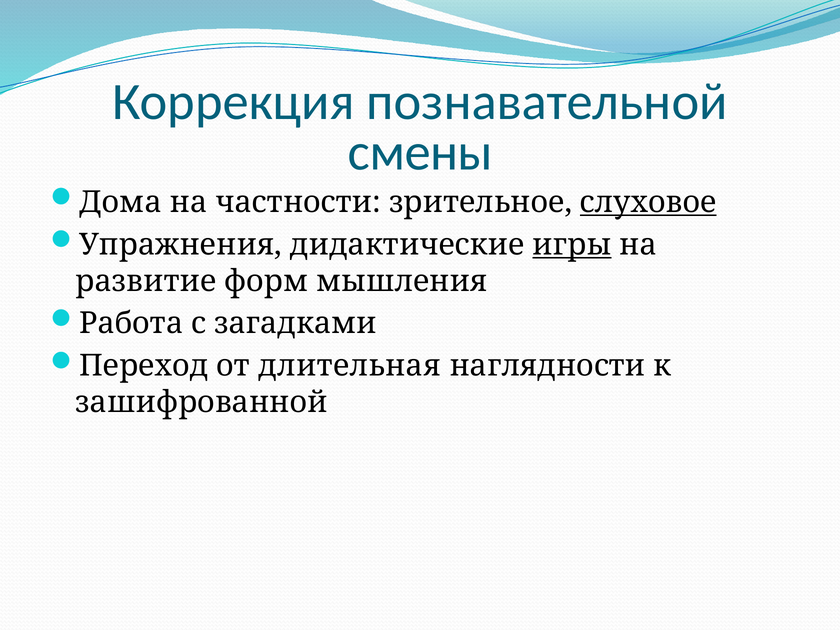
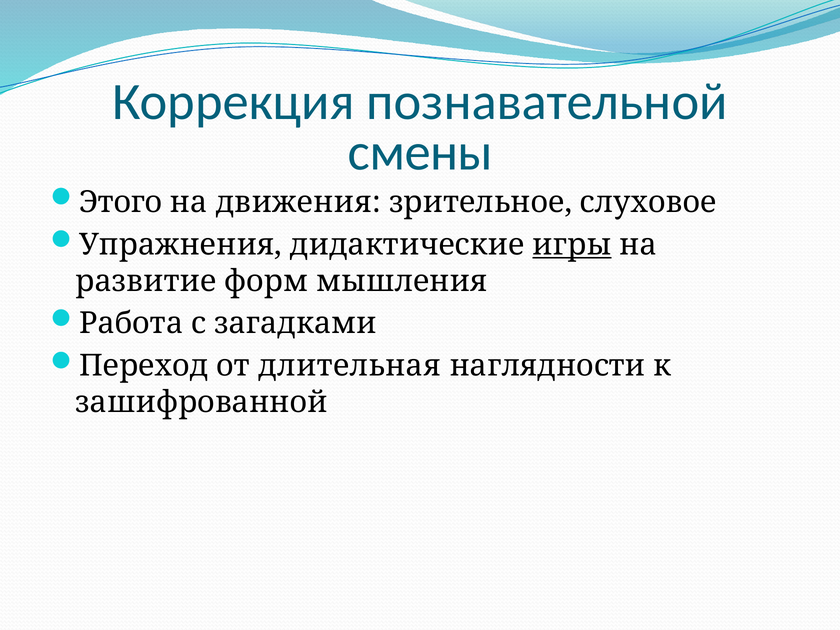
Дома: Дома -> Этого (121, 202)
частности: частности -> движения (298, 202)
слуховое underline: present -> none (648, 202)
